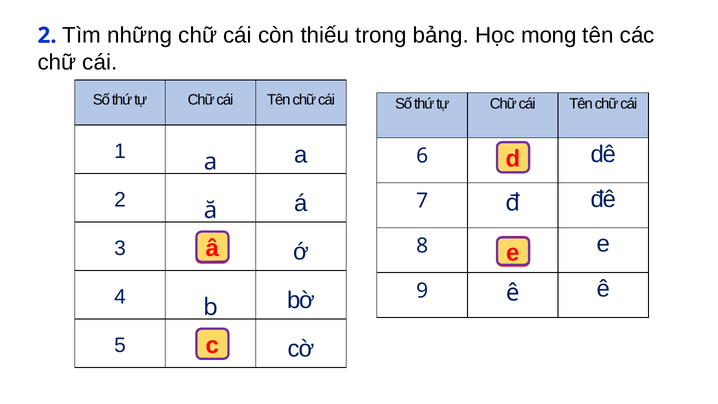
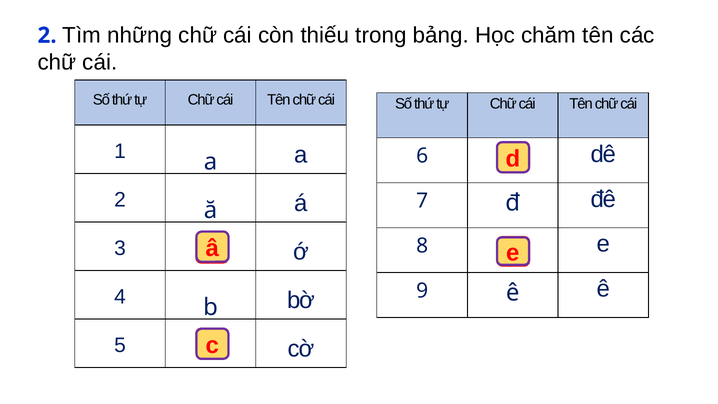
mong: mong -> chăm (549, 35)
